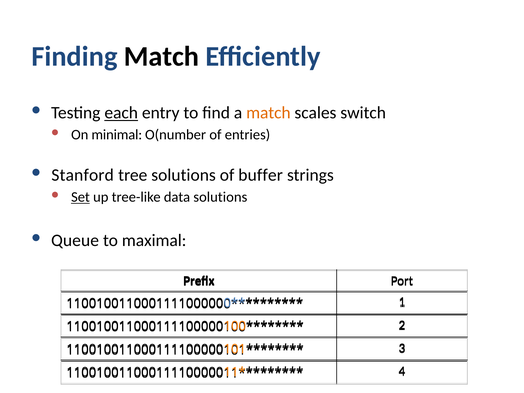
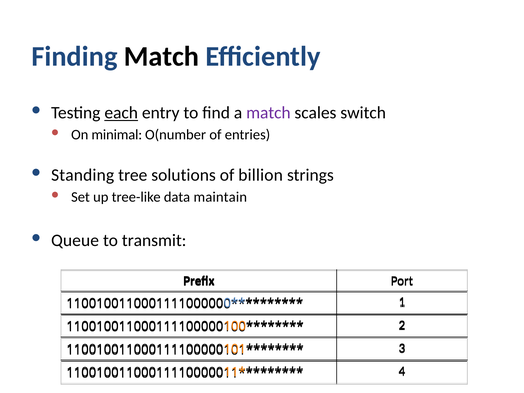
match colour: orange -> purple (268, 113)
Stanford: Stanford -> Standing (83, 175)
buffer: buffer -> billion (261, 175)
Set underline: present -> none (80, 197)
data solutions: solutions -> maintain (220, 197)
maximal: maximal -> transmit (154, 240)
